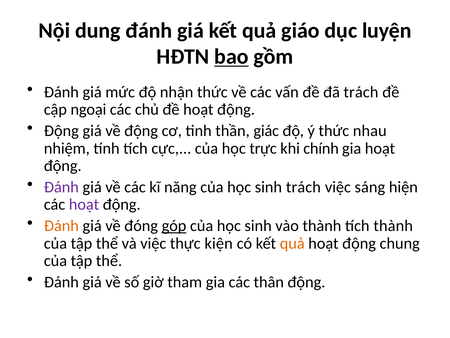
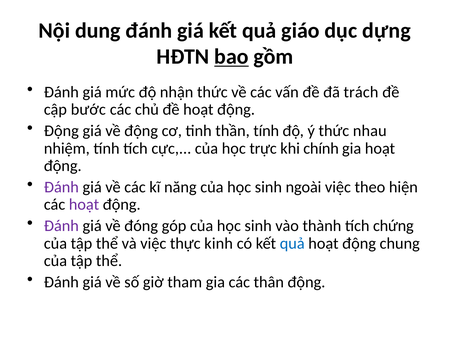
luyện: luyện -> dựng (387, 30)
ngoại: ngoại -> bước (88, 109)
thần giác: giác -> tính (266, 131)
sinh trách: trách -> ngoài (304, 187)
sáng: sáng -> theo (370, 187)
Đánh colour: orange -> purple (61, 225)
góp underline: present -> none (174, 225)
tích thành: thành -> chứng (393, 225)
kiện: kiện -> kinh (219, 243)
quả colour: orange -> blue (292, 243)
